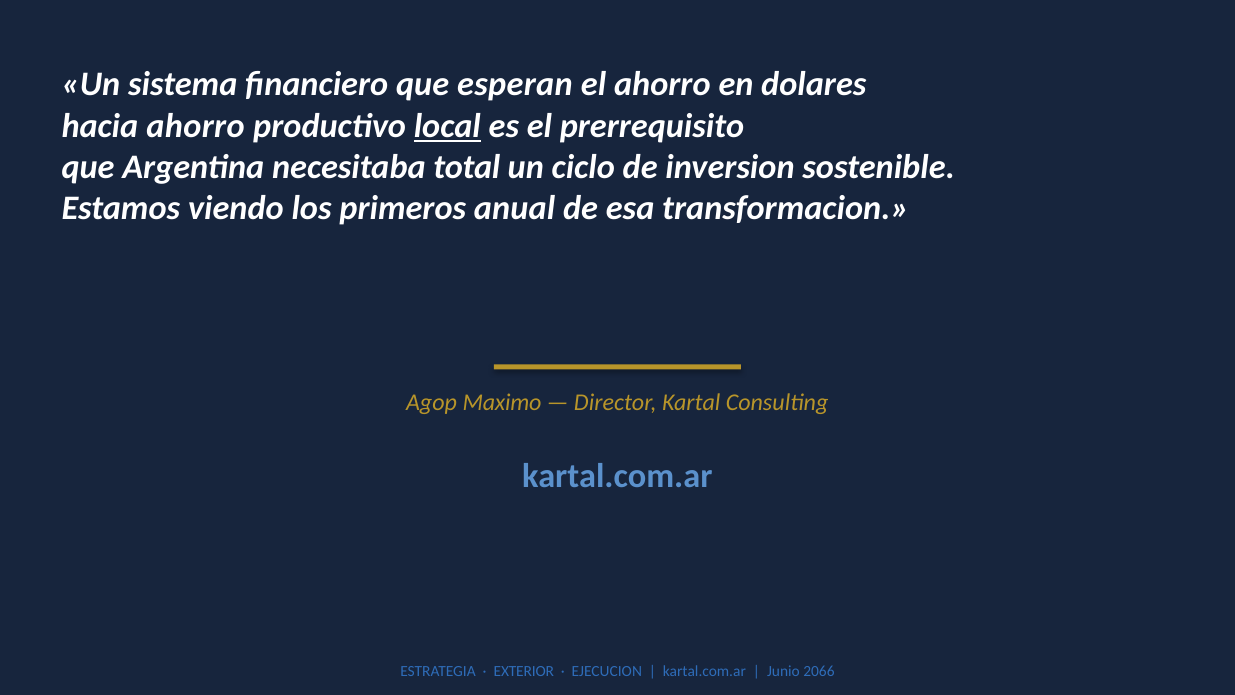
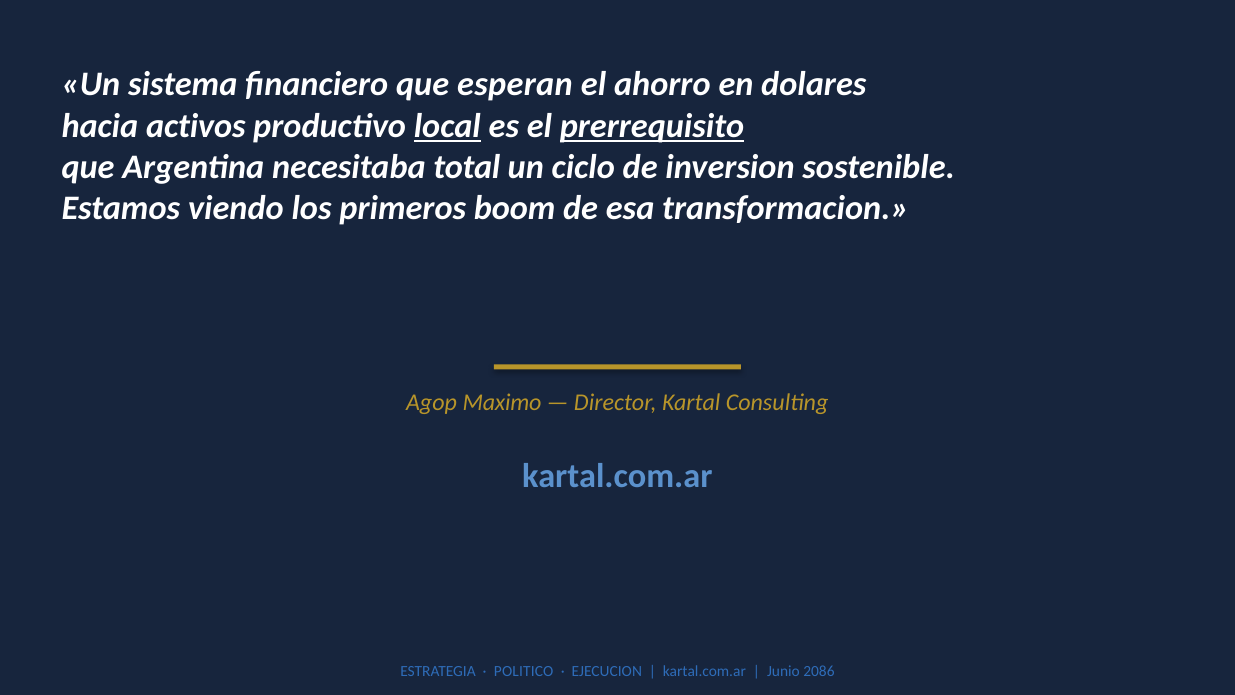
hacia ahorro: ahorro -> activos (196, 126)
prerrequisito underline: none -> present (652, 126)
anual: anual -> boom (515, 208)
EXTERIOR: EXTERIOR -> POLITICO (524, 671)
2066: 2066 -> 2086 (819, 671)
